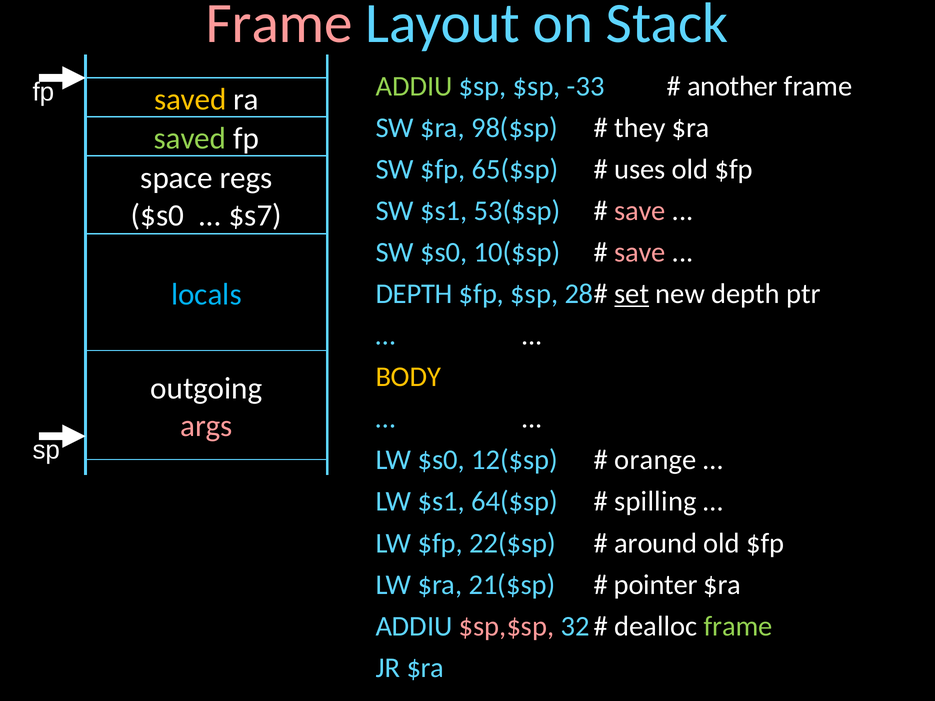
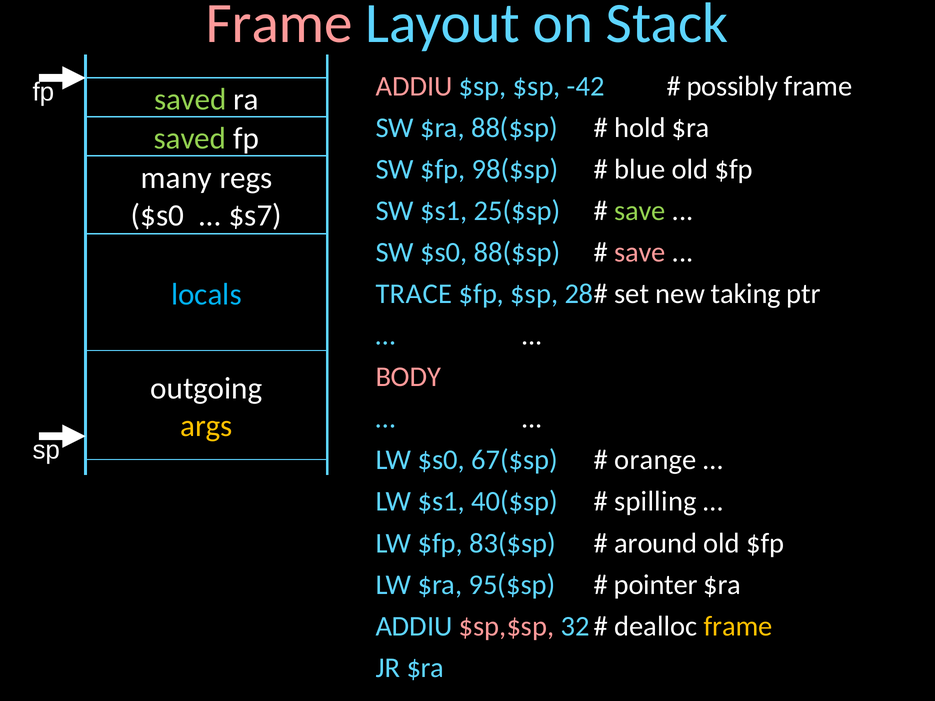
ADDIU colour: light green -> pink (414, 86)
-33: -33 -> -42 (586, 86)
another: another -> possibly (732, 86)
saved colour: yellow -> light green (190, 100)
$ra 98($sp: 98($sp -> 88($sp (514, 128)
they: they -> hold (640, 128)
65($sp: 65($sp -> 98($sp (515, 169)
uses: uses -> blue (640, 169)
space: space -> many (176, 178)
53($sp: 53($sp -> 25($sp (517, 211)
save colour: pink -> light green (640, 211)
$s0 10($sp: 10($sp -> 88($sp (517, 252)
DEPTH: DEPTH -> TRACE (414, 294)
set underline: present -> none (632, 294)
new depth: depth -> taking (746, 294)
BODY colour: yellow -> pink (408, 377)
args colour: pink -> yellow (206, 426)
12($sp: 12($sp -> 67($sp (515, 460)
64($sp: 64($sp -> 40($sp (515, 502)
22($sp: 22($sp -> 83($sp (513, 543)
21($sp: 21($sp -> 95($sp (512, 585)
frame colour: light green -> yellow (738, 626)
